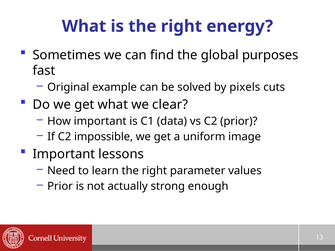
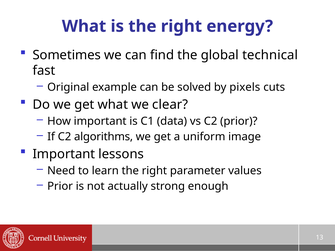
purposes: purposes -> technical (270, 55)
impossible: impossible -> algorithms (104, 137)
